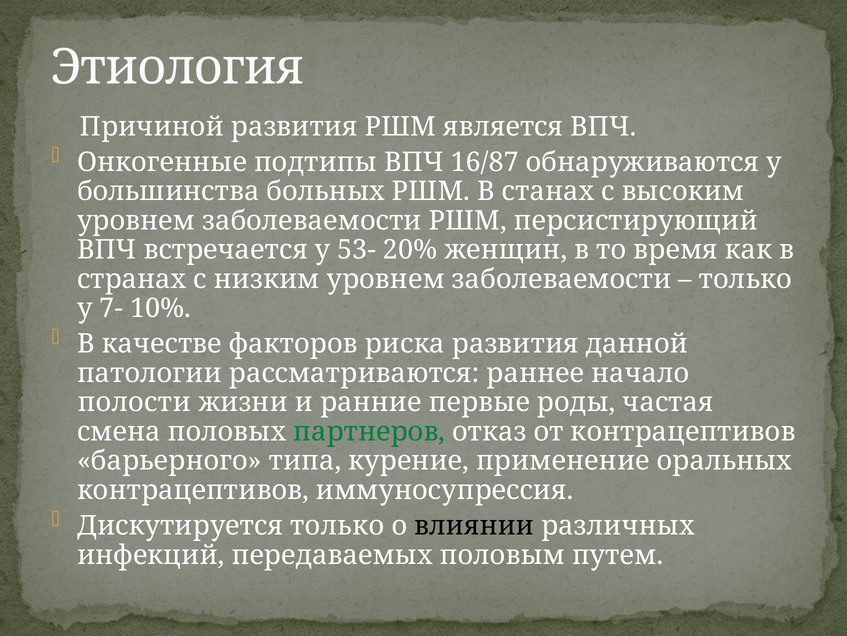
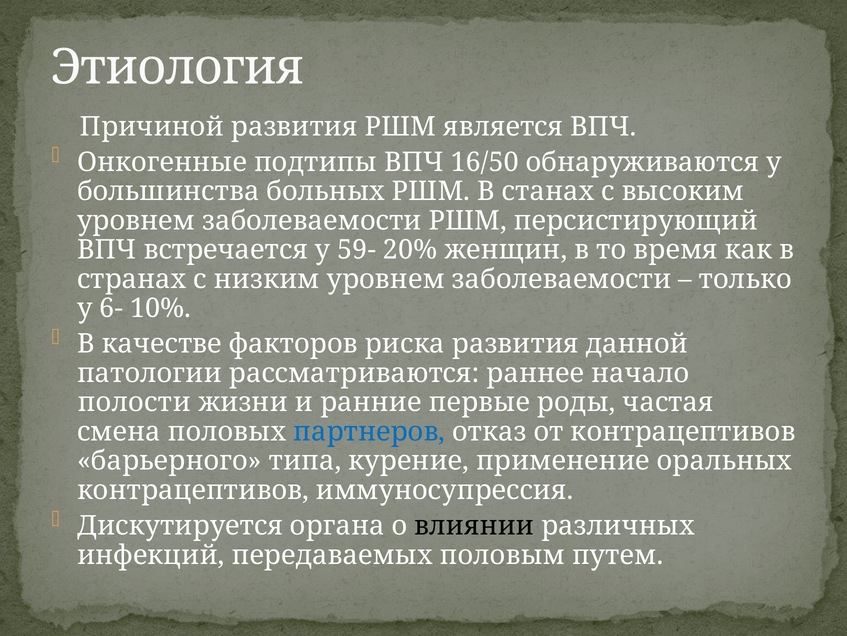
16/87: 16/87 -> 16/50 (485, 162)
53-: 53- -> 59- (357, 250)
7-: 7- -> 6- (111, 308)
партнеров colour: green -> blue (369, 431)
Дискутируется только: только -> органа (337, 525)
